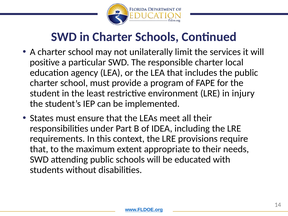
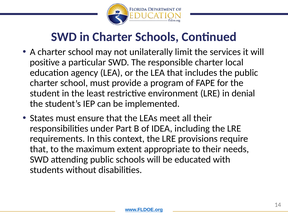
injury: injury -> denial (243, 93)
